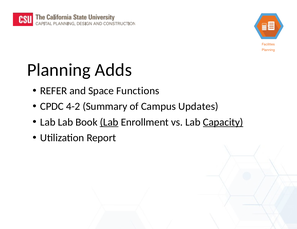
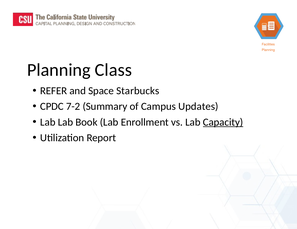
Adds: Adds -> Class (113, 70)
Functions: Functions -> Starbucks (138, 91)
4-2: 4-2 -> 7-2 (73, 107)
Lab underline: present -> none (109, 122)
